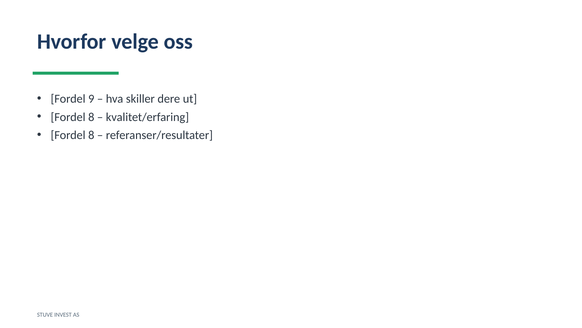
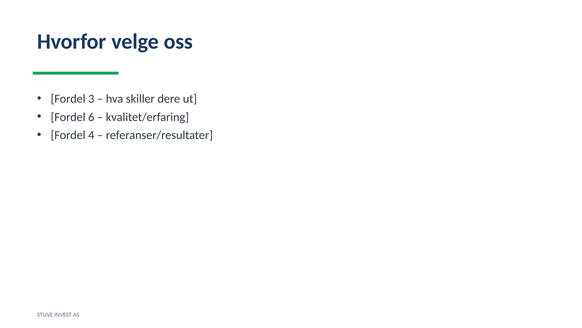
9: 9 -> 3 (91, 99)
8: 8 -> 6 (91, 117)
8: 8 -> 4 (91, 135)
